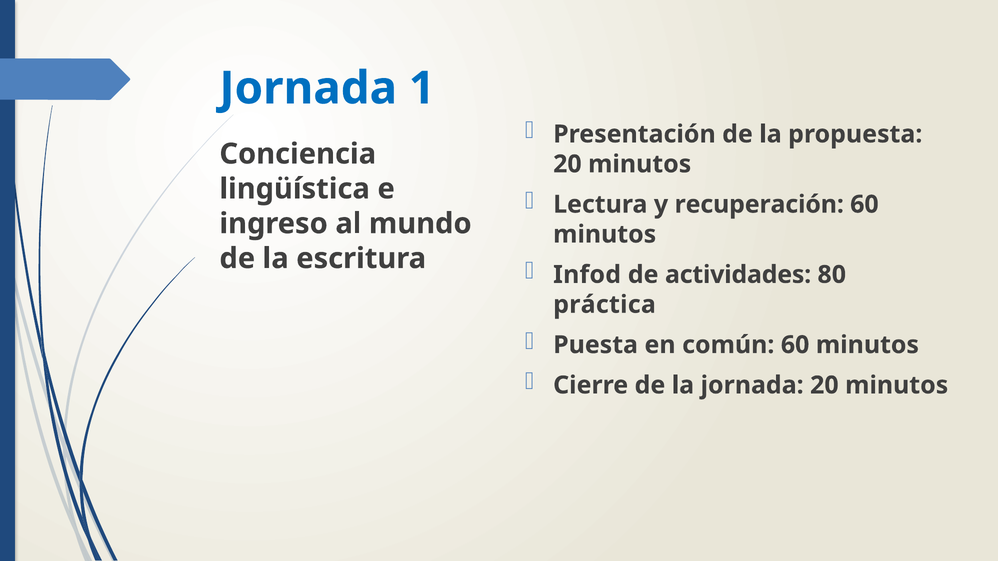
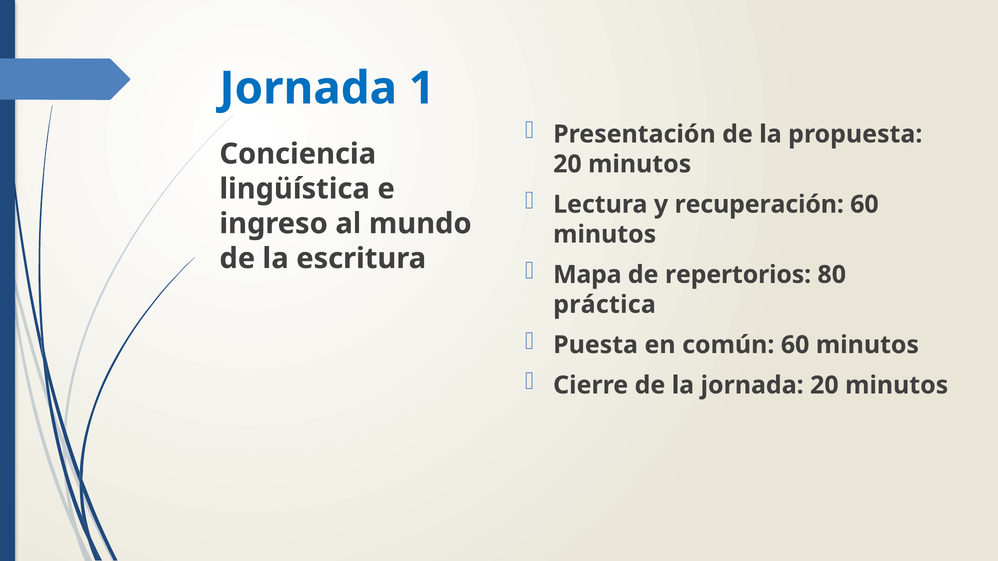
Infod: Infod -> Mapa (587, 275)
actividades: actividades -> repertorios (738, 275)
